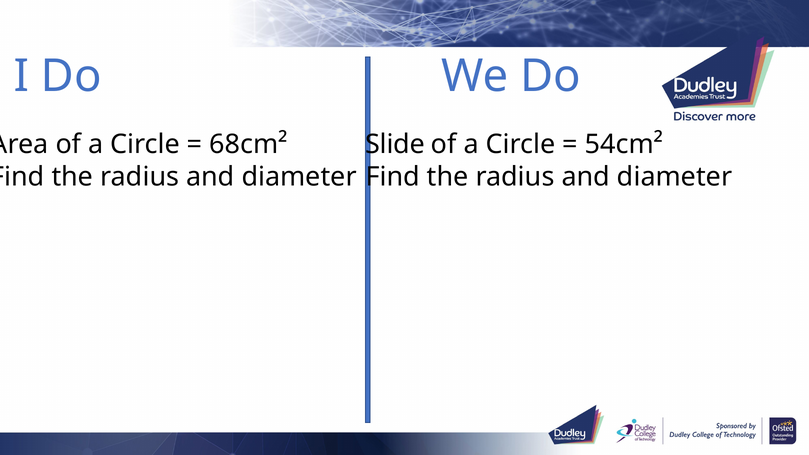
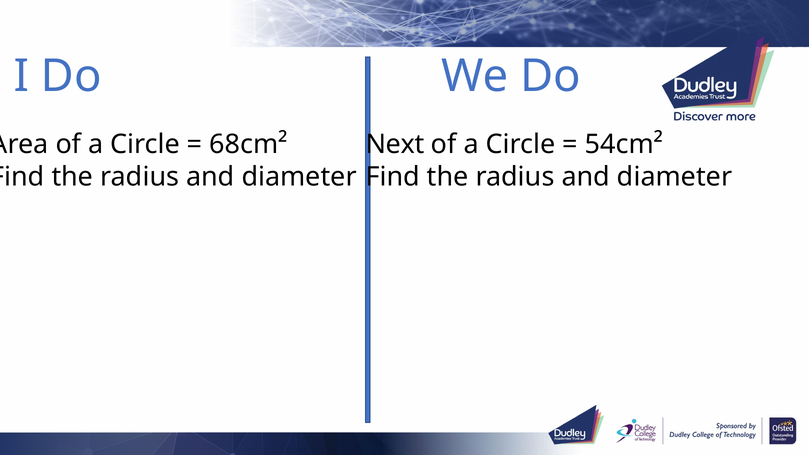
Slide: Slide -> Next (395, 144)
